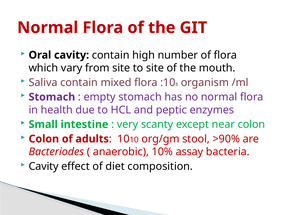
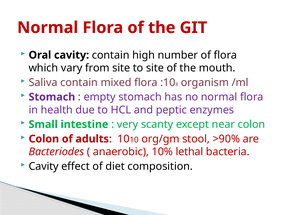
assay: assay -> lethal (189, 151)
